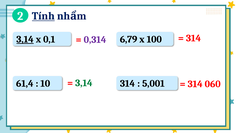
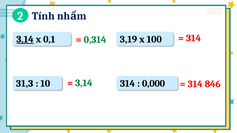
Tính underline: present -> none (43, 16)
6,79: 6,79 -> 3,19 (129, 39)
0,314 colour: purple -> green (95, 40)
060: 060 -> 846 (213, 84)
61,4: 61,4 -> 31,3 (25, 84)
5,001: 5,001 -> 0,000 (154, 84)
